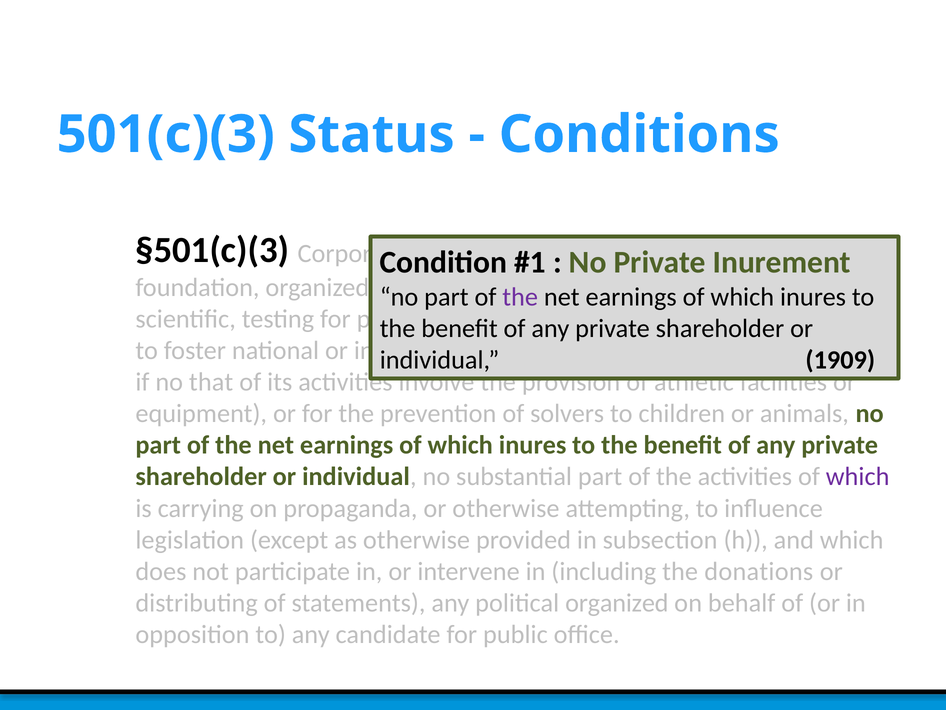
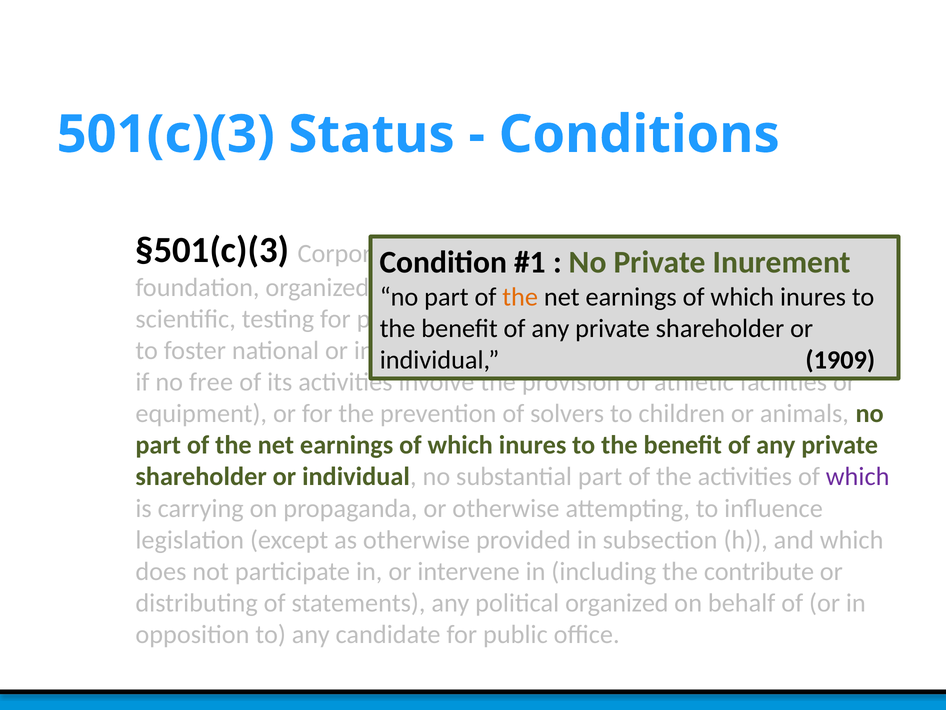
the colour: purple -> orange (520, 297)
that: that -> free (211, 382)
donations: donations -> contribute (759, 571)
